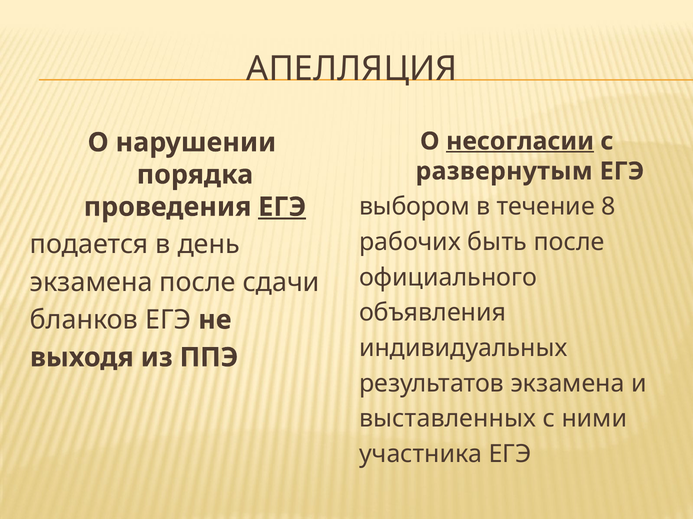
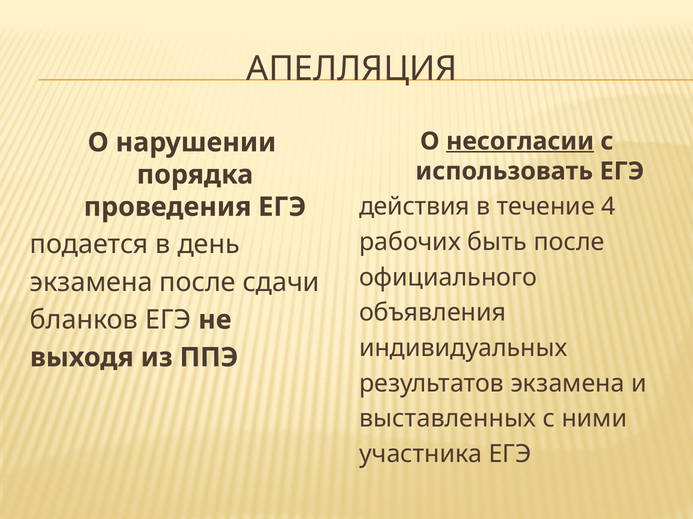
развернутым: развернутым -> использовать (504, 171)
выбором: выбором -> действия (414, 207)
8: 8 -> 4 (609, 207)
ЕГЭ underline: present -> none (282, 207)
